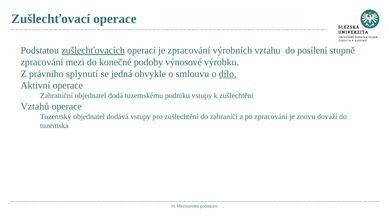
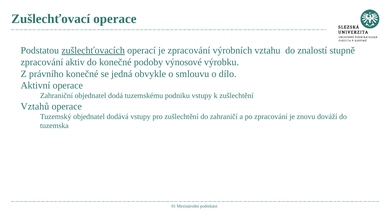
posílení: posílení -> znalostí (312, 50)
mezi: mezi -> aktiv (75, 62)
právního splynutí: splynutí -> konečné (82, 74)
dílo underline: present -> none (228, 74)
